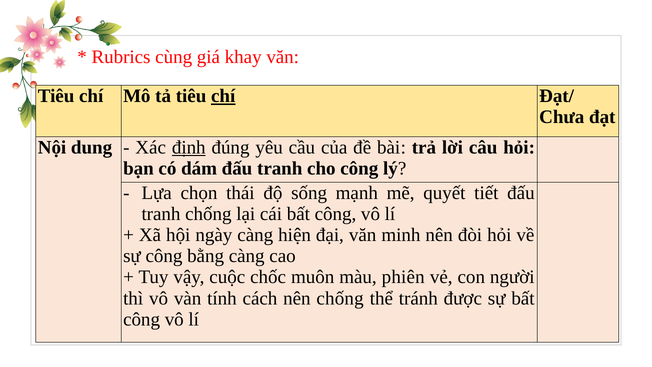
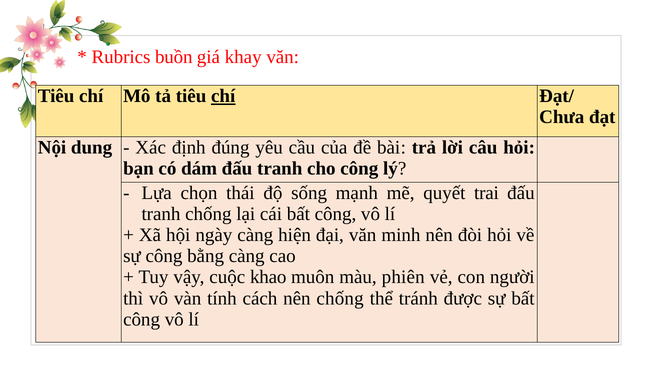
cùng: cùng -> buồn (174, 57)
định underline: present -> none (189, 147)
tiết: tiết -> trai (486, 193)
chốc: chốc -> khao (268, 277)
